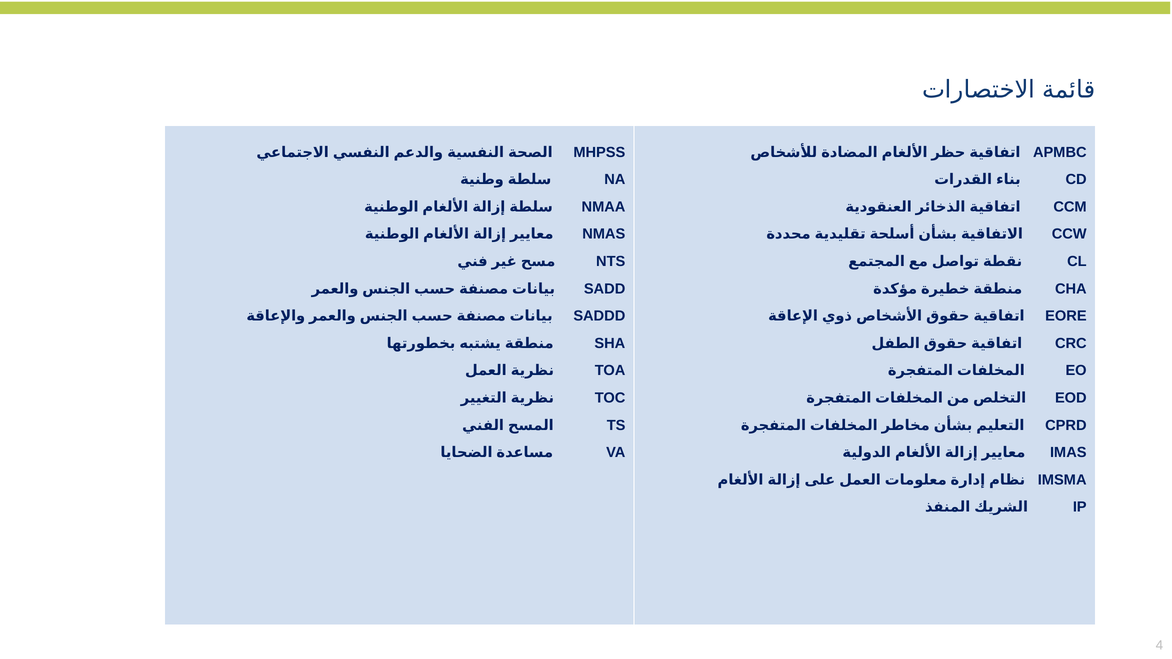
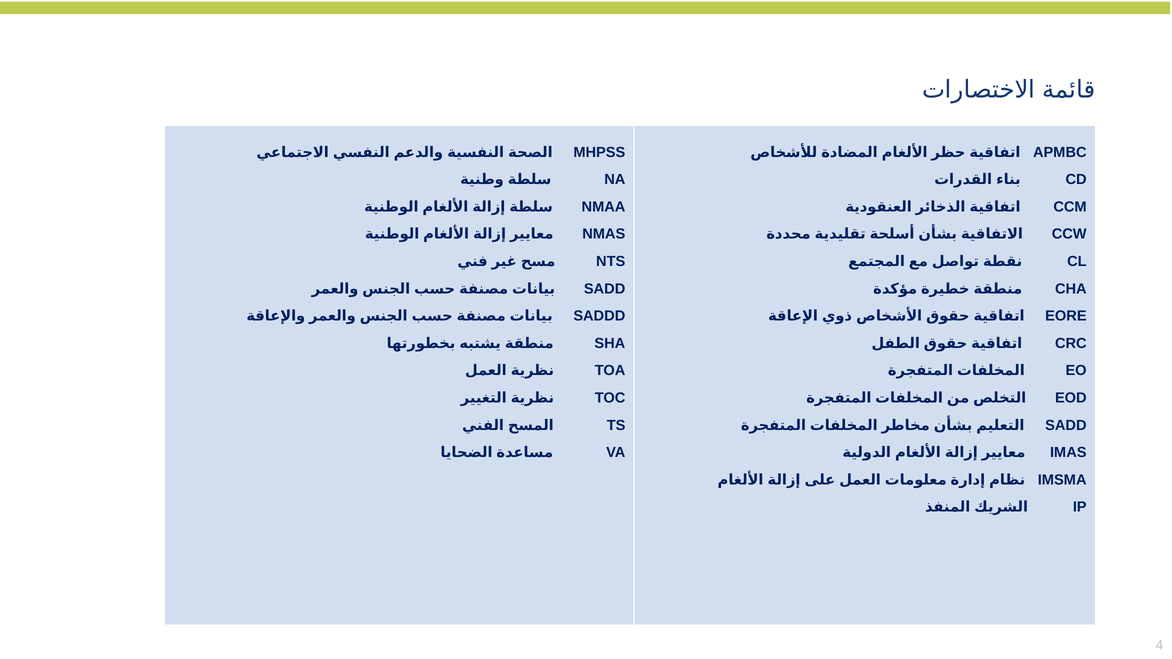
CPRD: CPRD -> SADD (1066, 425)
